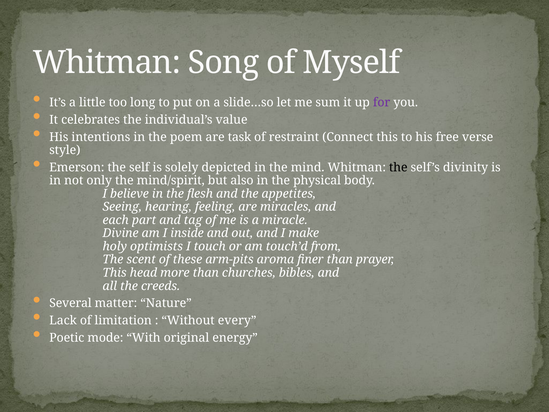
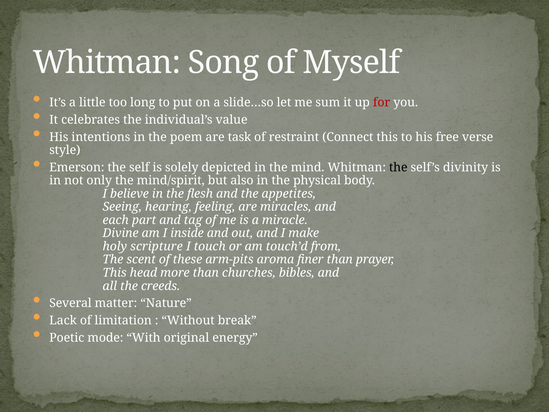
for colour: purple -> red (382, 102)
optimists: optimists -> scripture (156, 246)
every: every -> break (237, 320)
